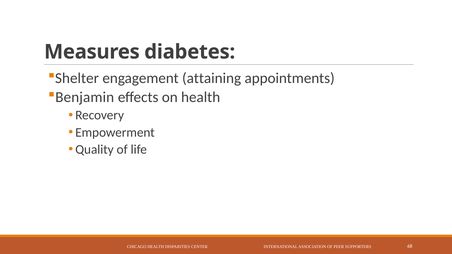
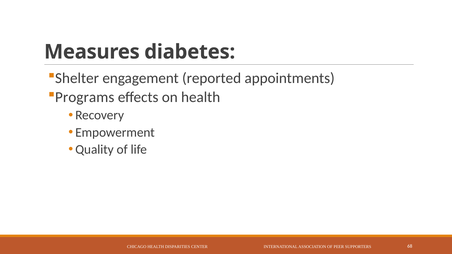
attaining: attaining -> reported (212, 78)
Benjamin: Benjamin -> Programs (85, 97)
